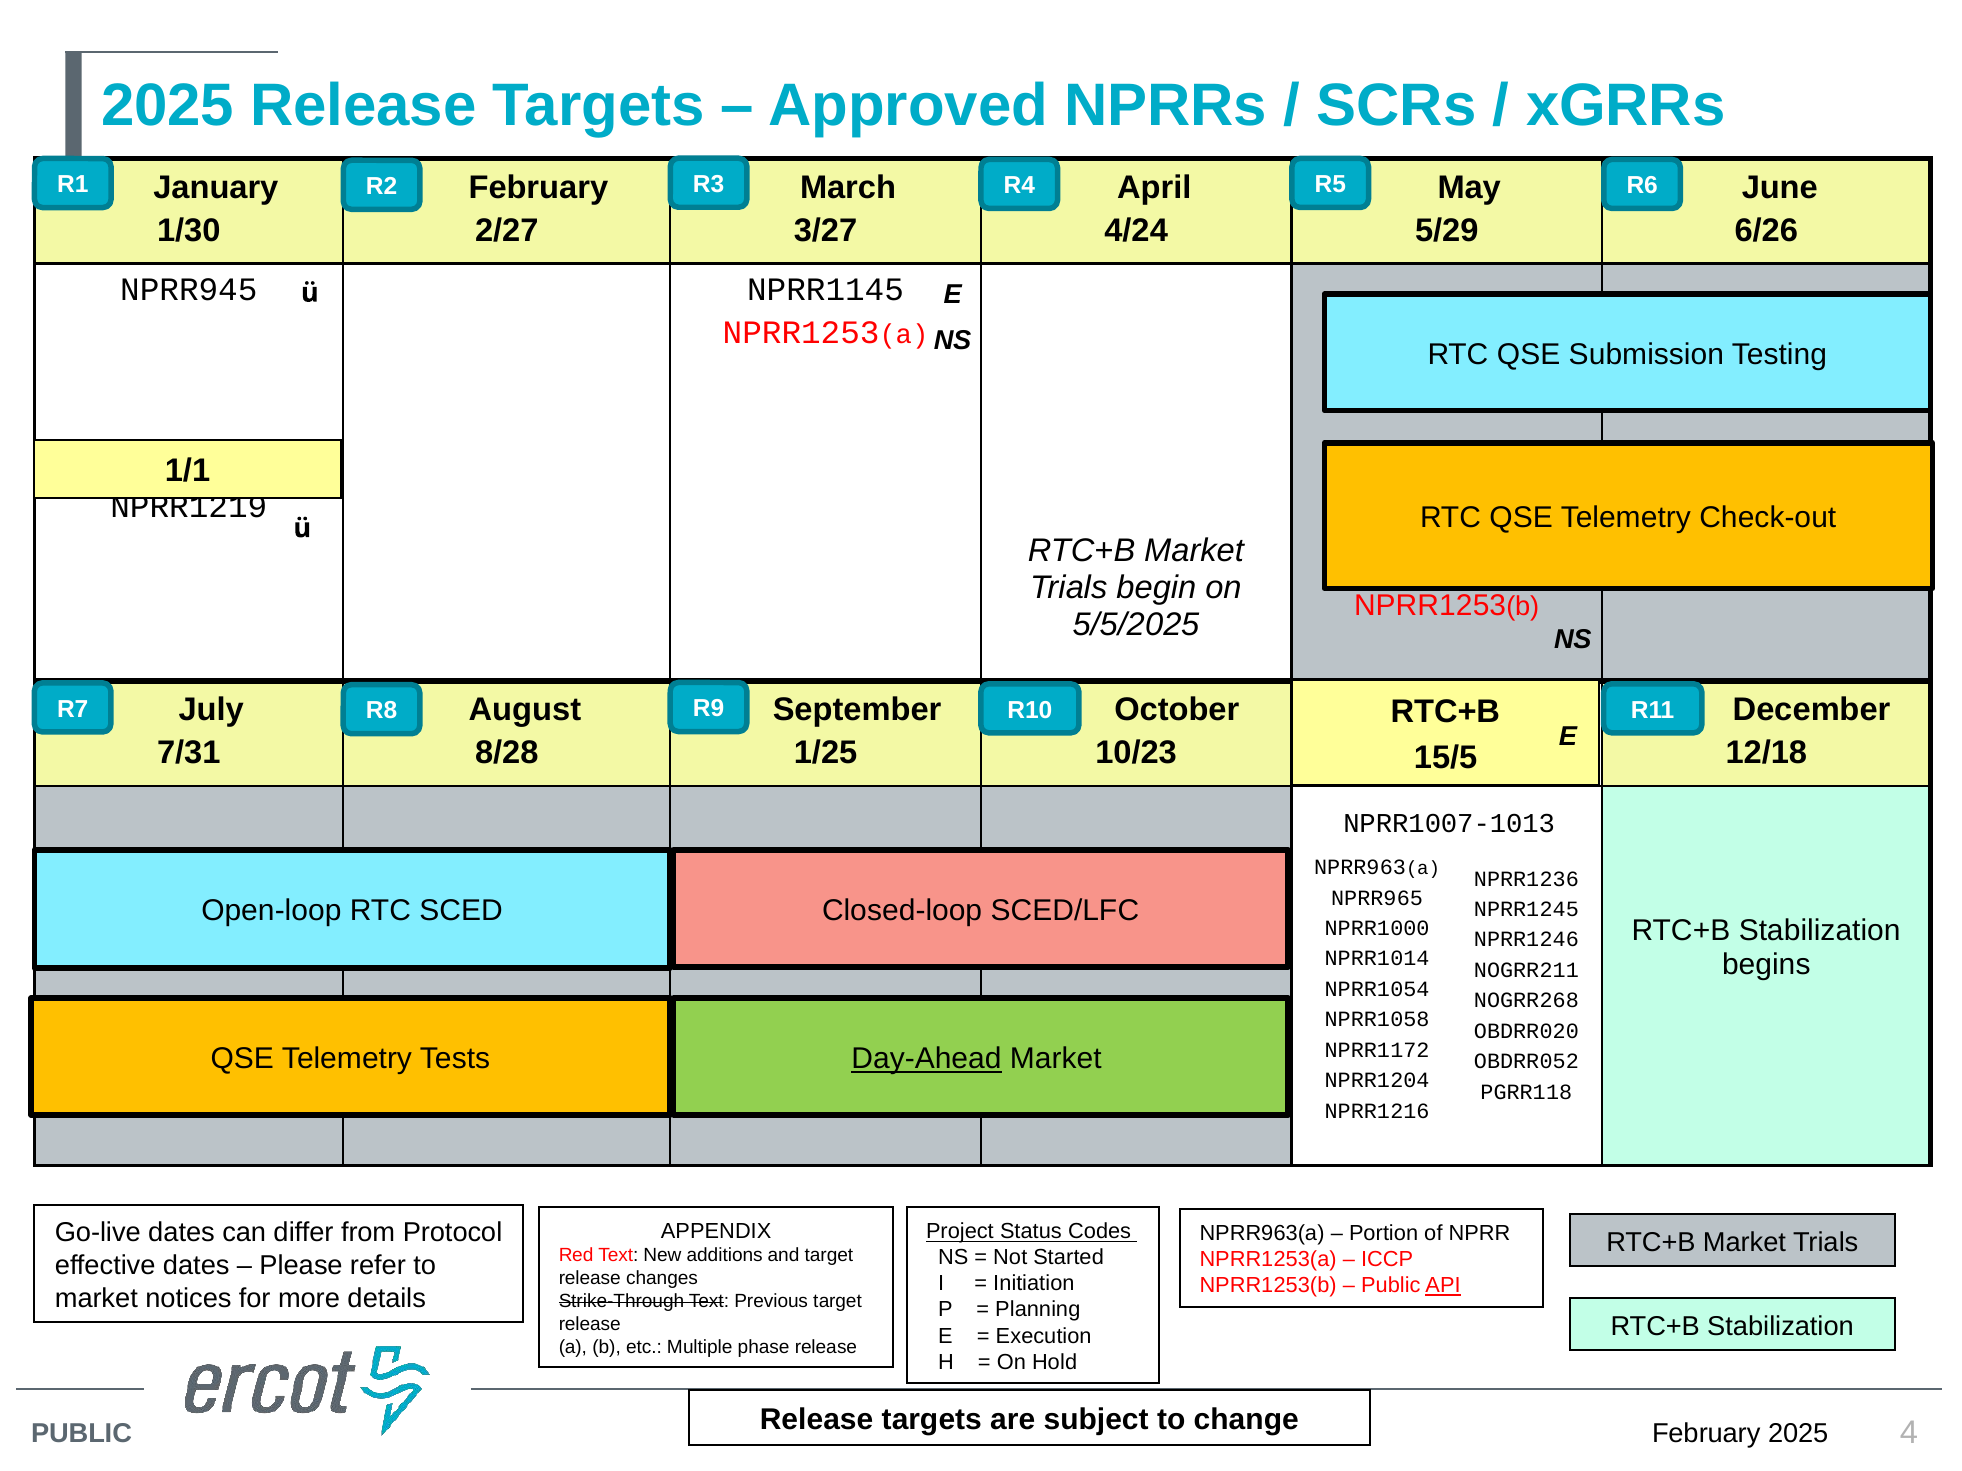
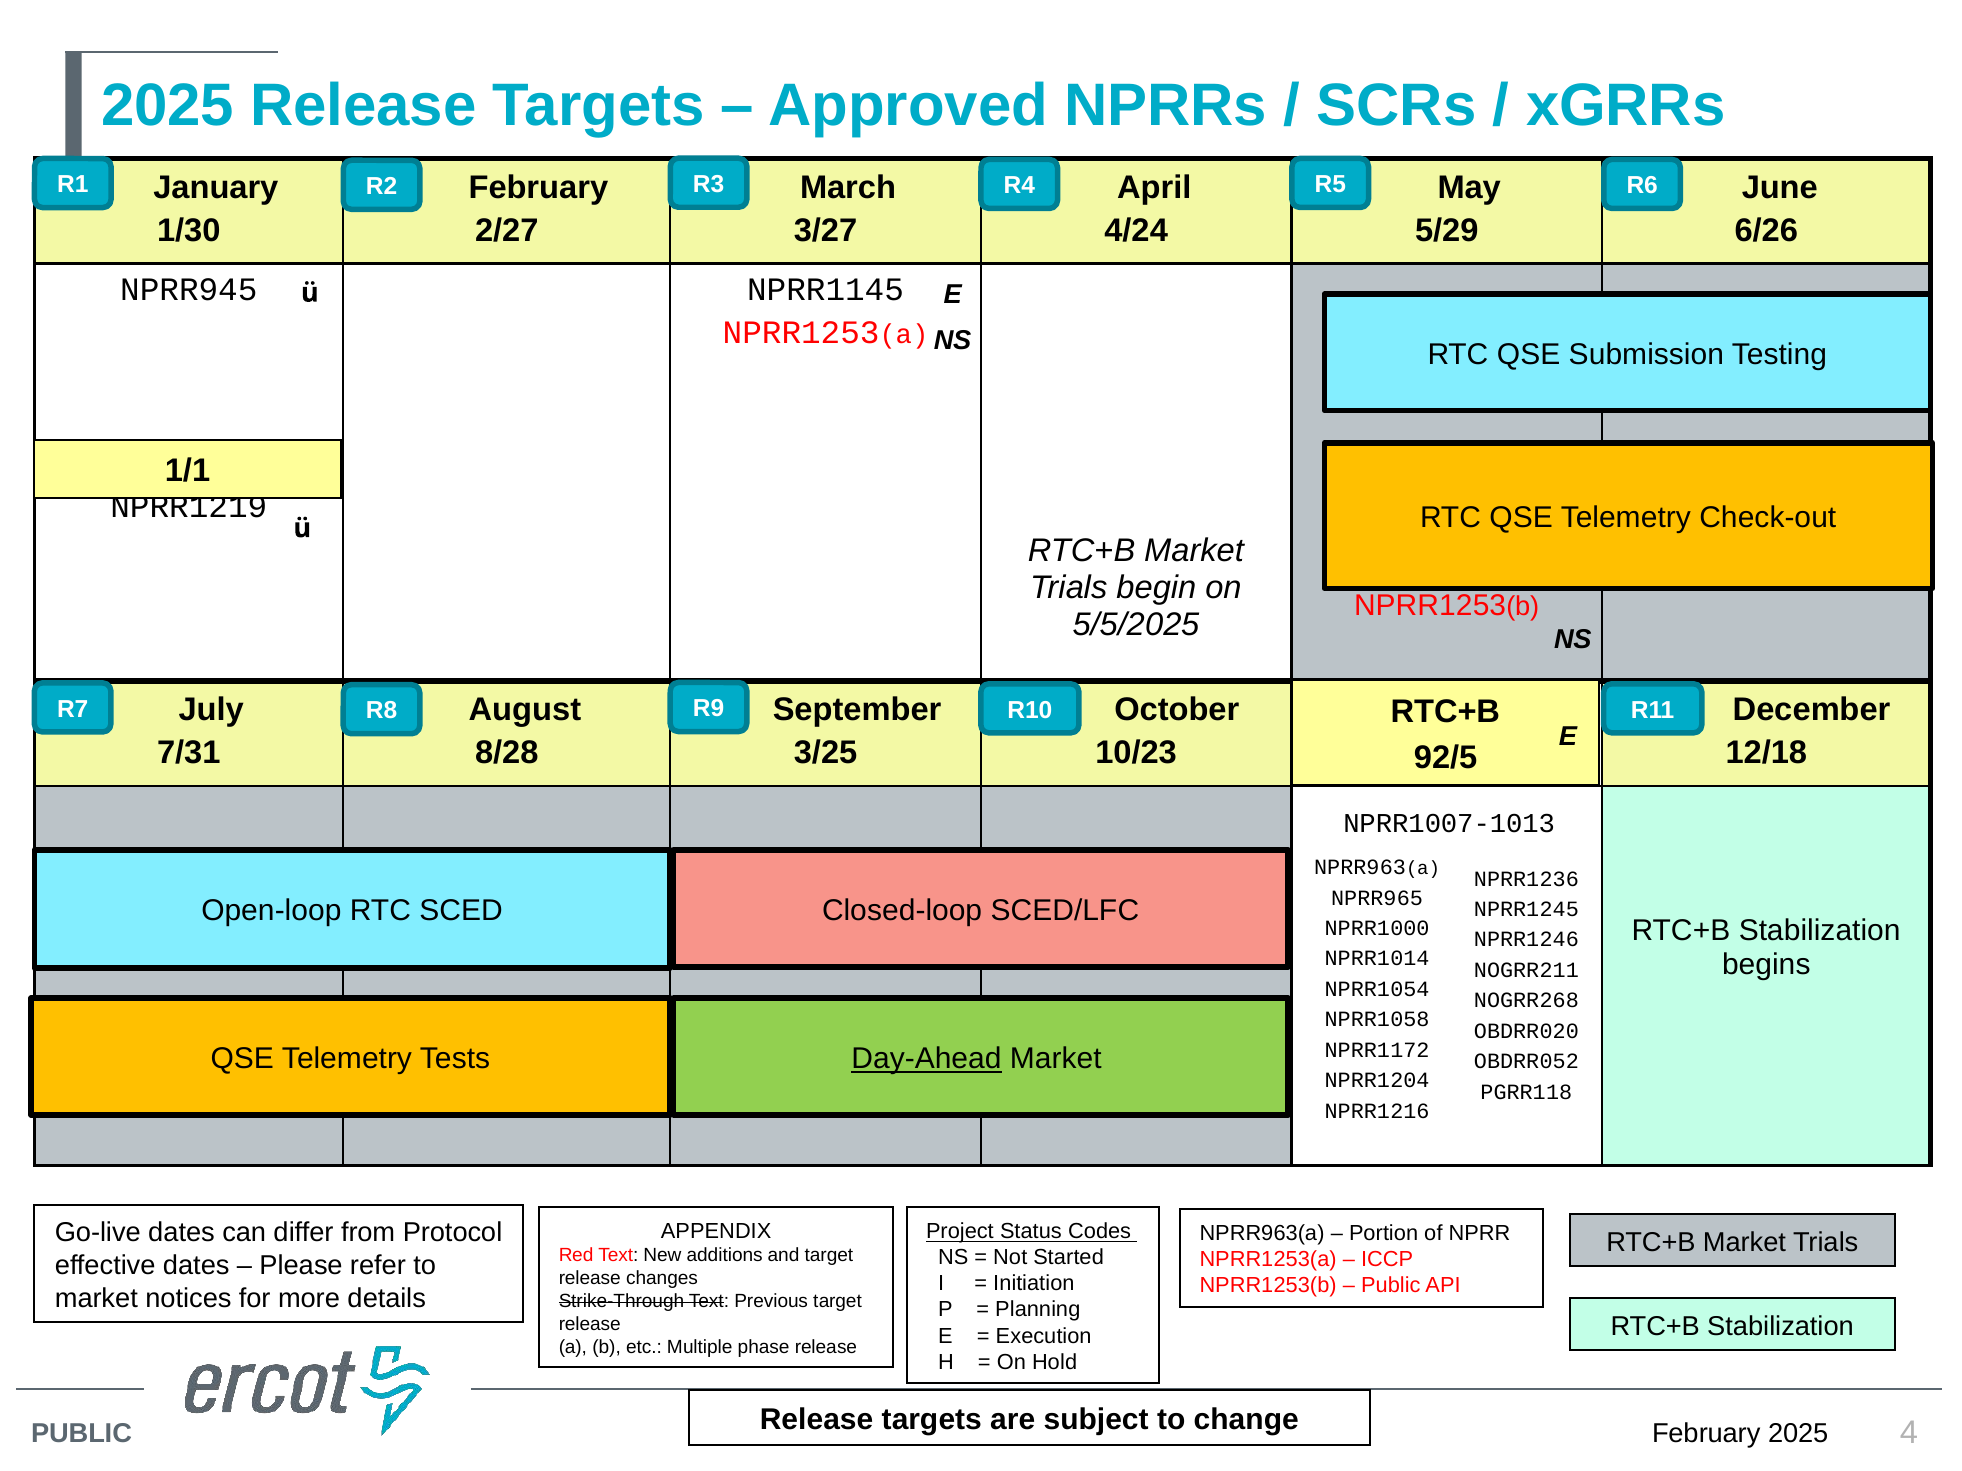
1/25: 1/25 -> 3/25 (826, 753)
15/5: 15/5 -> 92/5 (1446, 758)
API underline: present -> none (1443, 1286)
